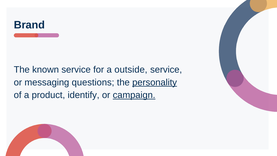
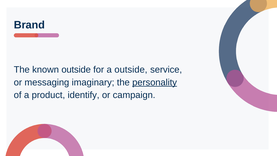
known service: service -> outside (76, 70)
questions: questions -> imaginary (93, 82)
campaign underline: present -> none (134, 95)
